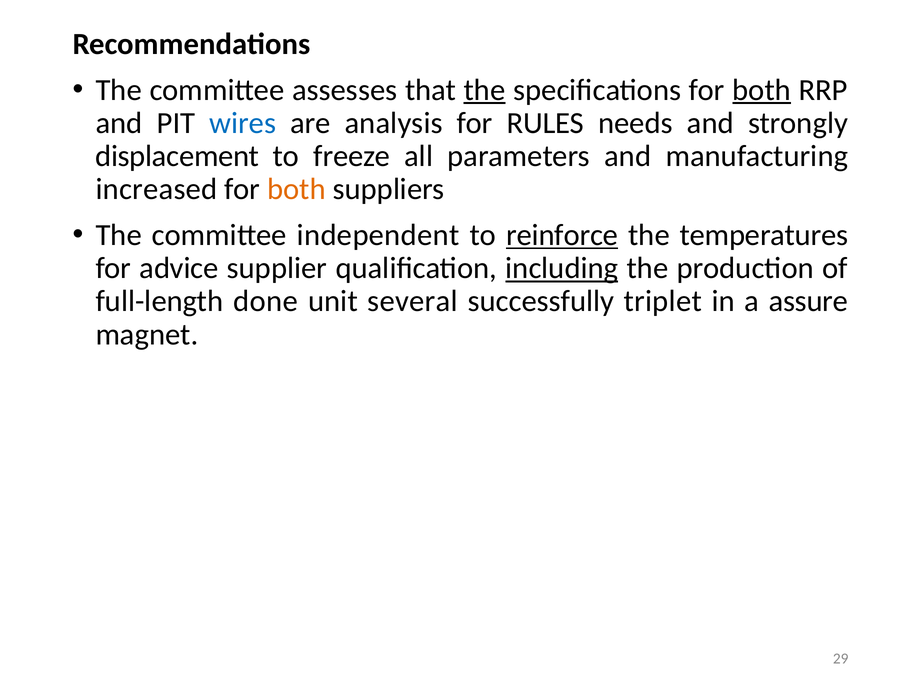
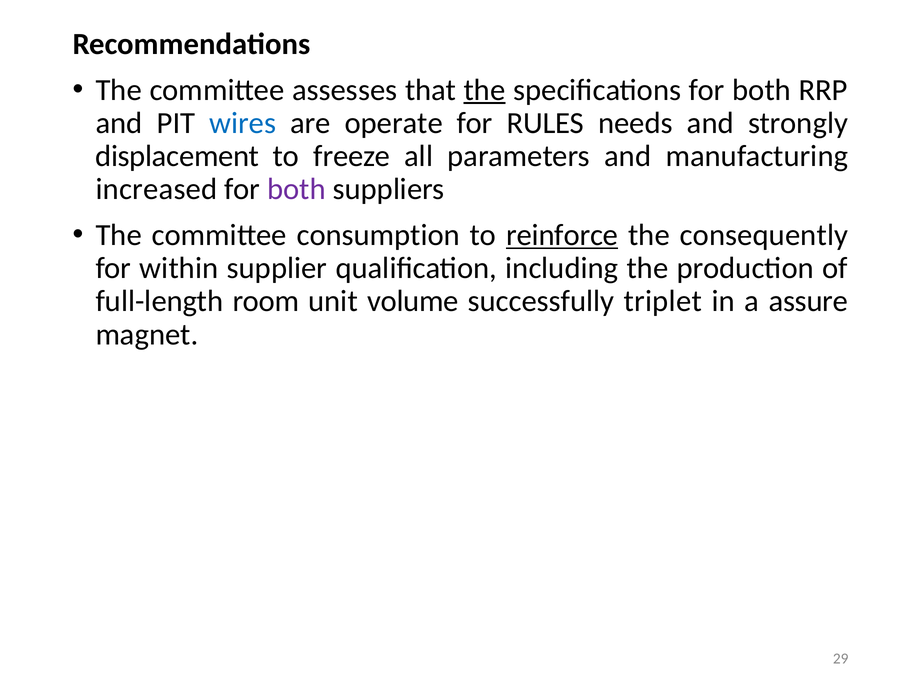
both underline: present -> none (762, 90)
analysis: analysis -> operate (394, 123)
both colour: orange -> purple (296, 189)
independent: independent -> consumption (378, 235)
temperatures: temperatures -> consequently (764, 235)
advice: advice -> within (179, 268)
including underline: present -> none (562, 268)
done: done -> room (266, 302)
several: several -> volume (413, 302)
